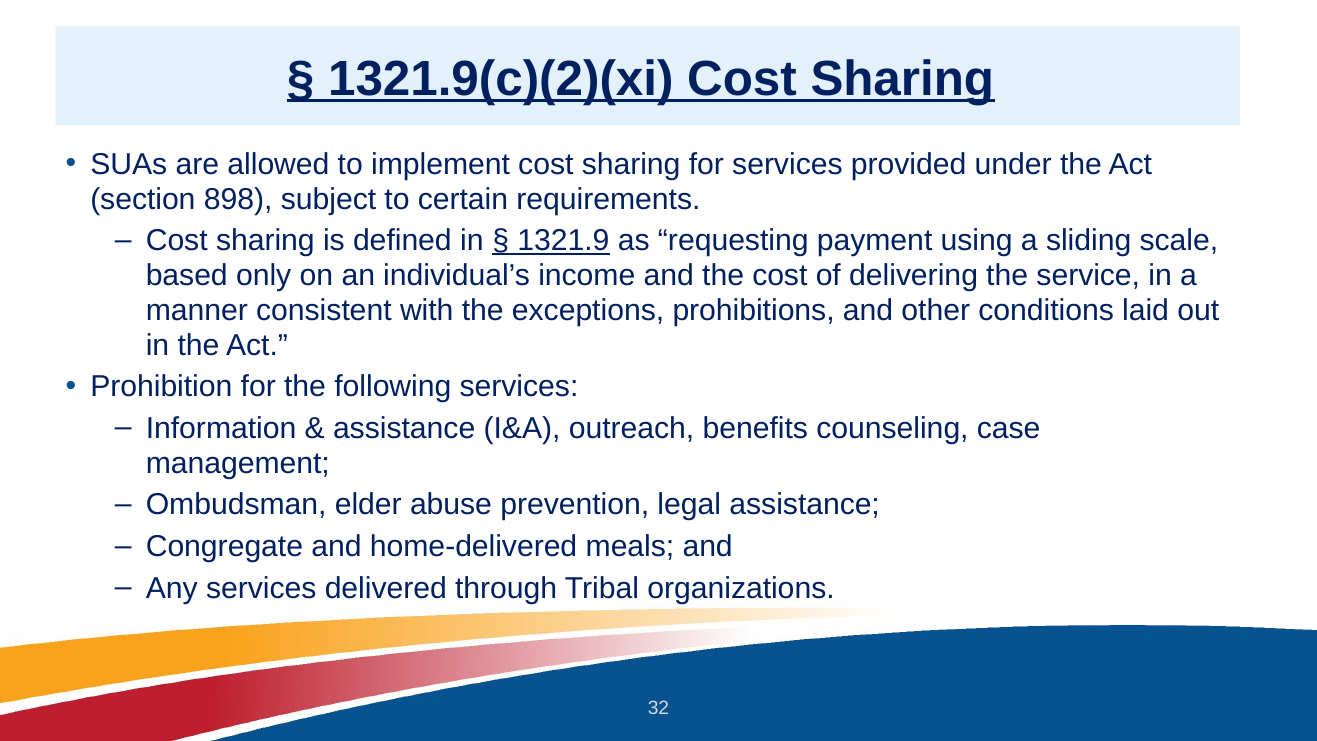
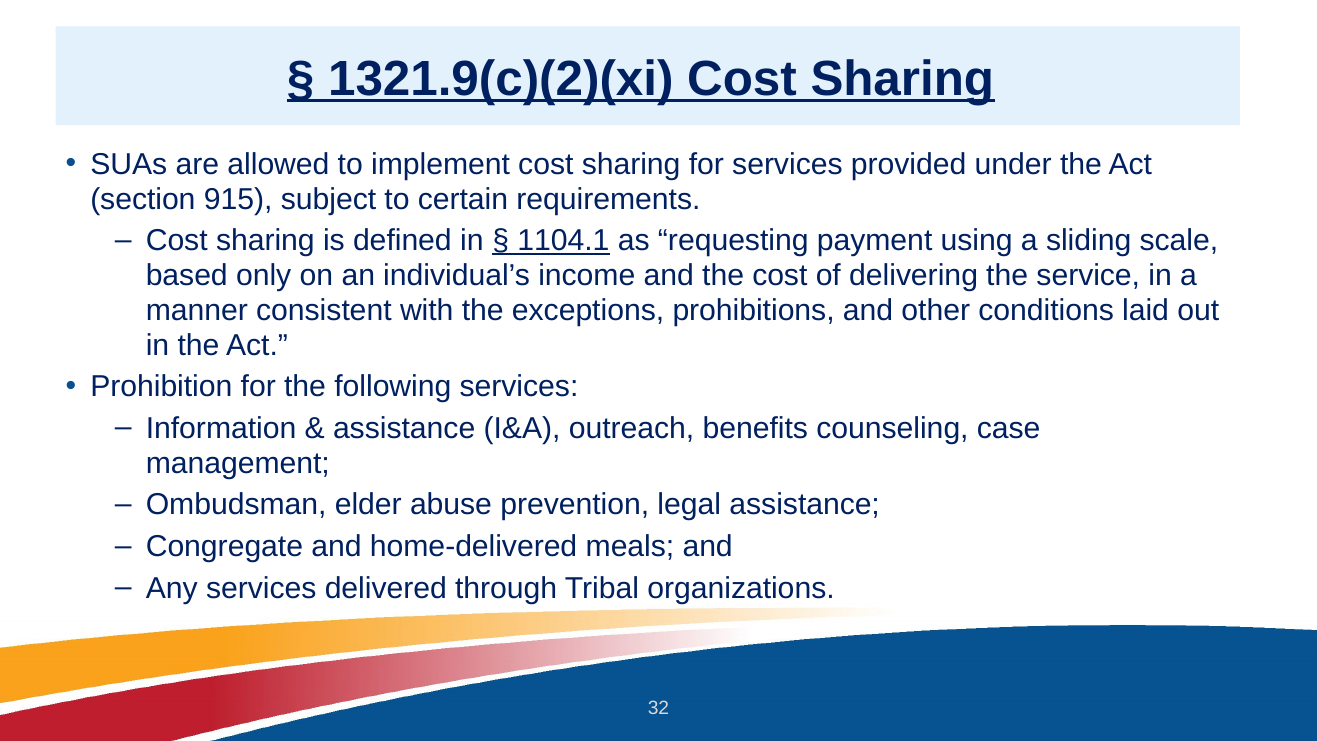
898: 898 -> 915 (238, 199)
1321.9: 1321.9 -> 1104.1 (563, 241)
